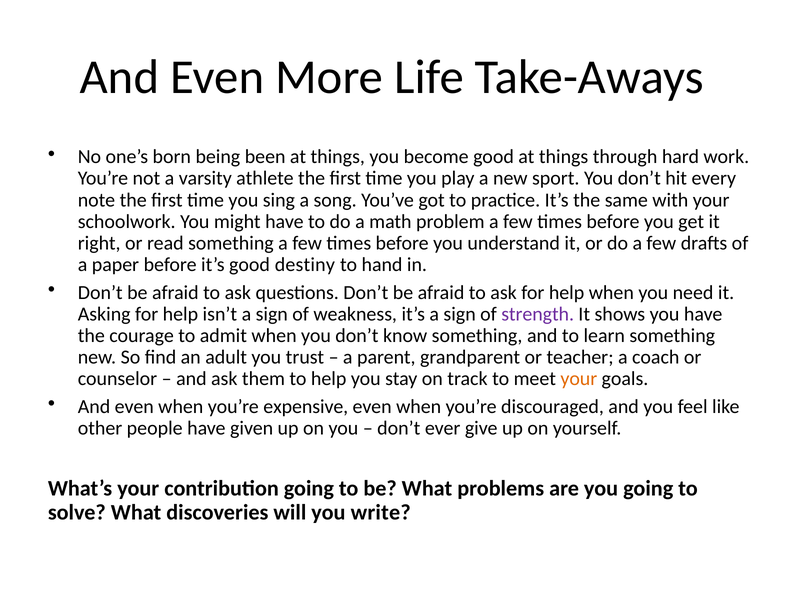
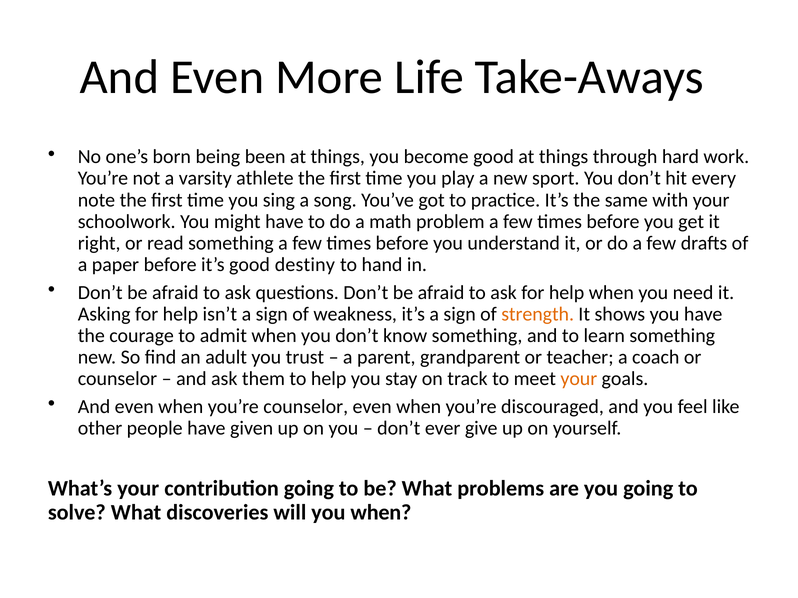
strength colour: purple -> orange (538, 314)
you’re expensive: expensive -> counselor (306, 407)
you write: write -> when (381, 513)
